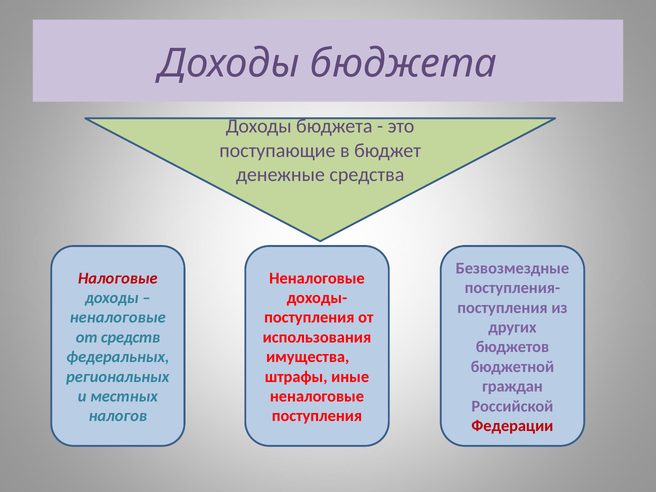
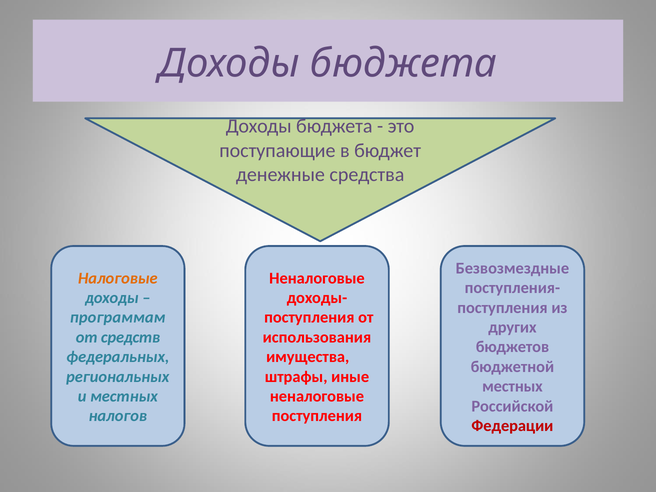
Налоговые colour: red -> orange (118, 278)
неналоговые: неналоговые -> программам (118, 318)
граждан: граждан -> местных (512, 386)
